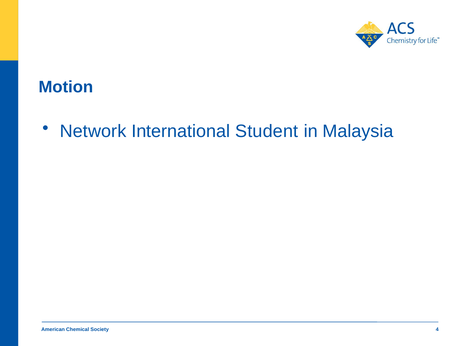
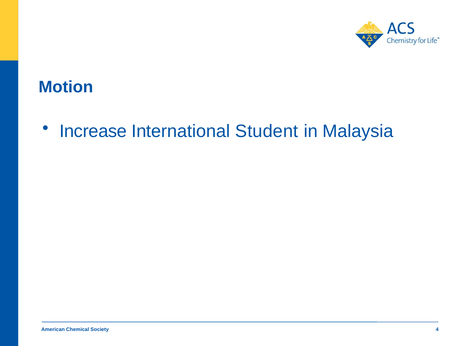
Network: Network -> Increase (93, 131)
